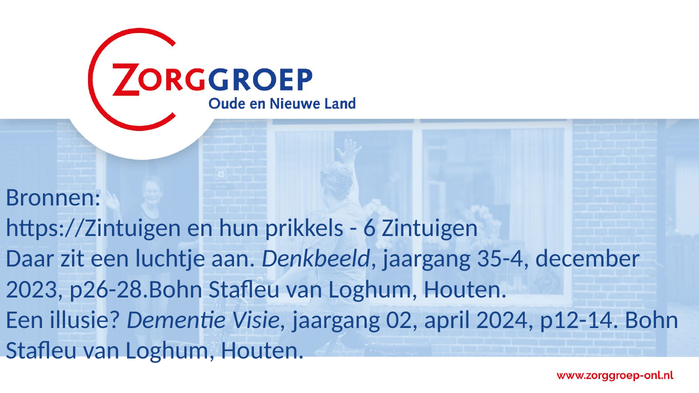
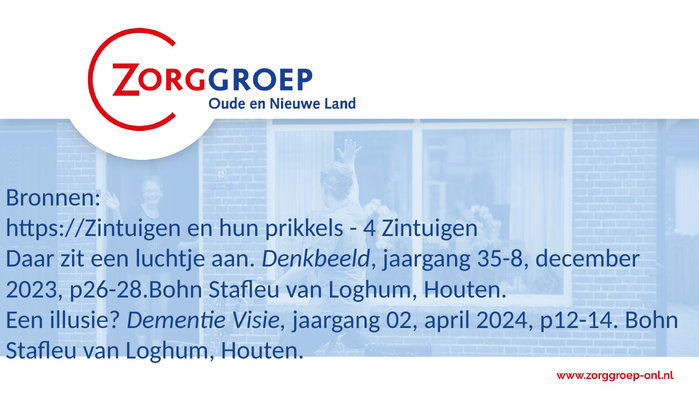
6: 6 -> 4 (369, 228)
35-4: 35-4 -> 35-8 (503, 259)
